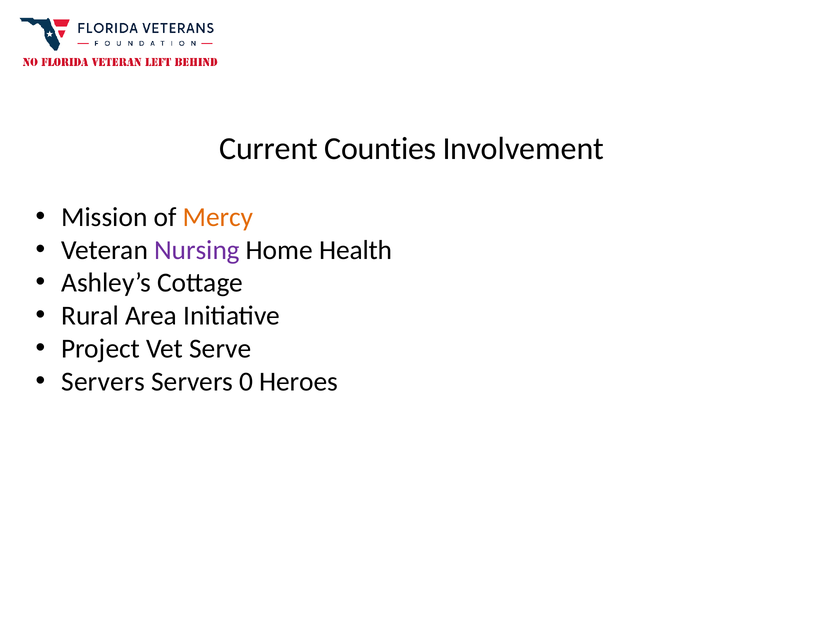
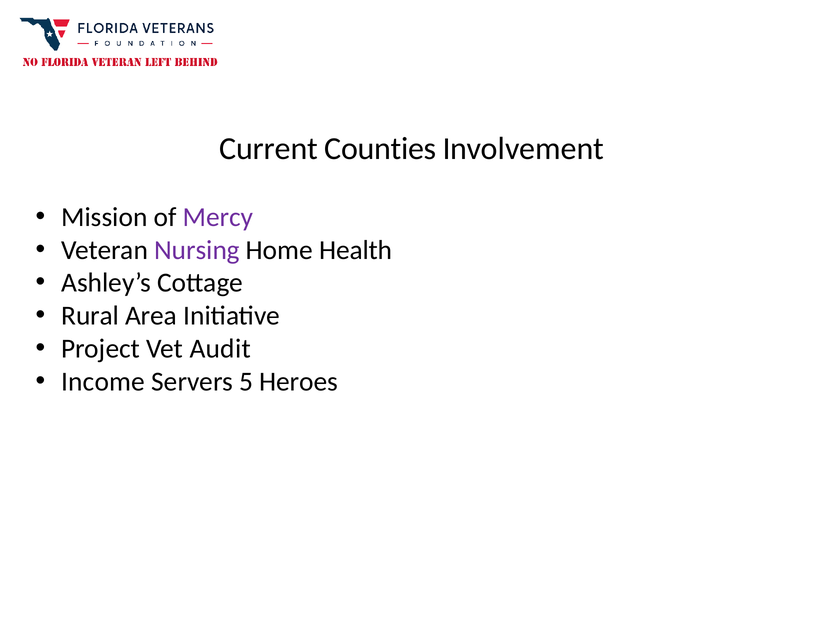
Mercy colour: orange -> purple (218, 217)
Serve: Serve -> Audit (220, 349)
Servers: Servers -> Income (103, 382)
0: 0 -> 5 (246, 382)
